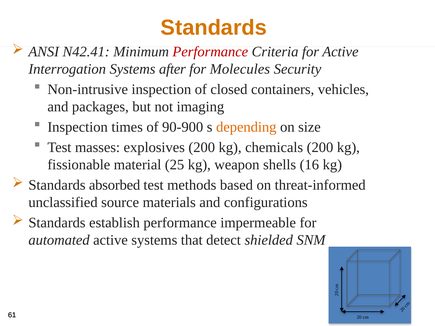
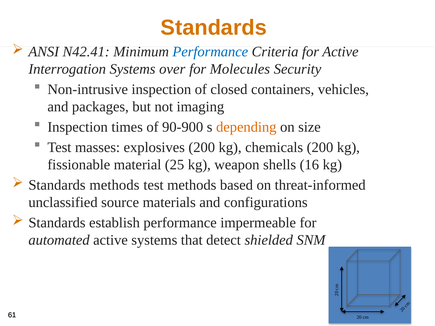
Performance colour: red -> blue (210, 52)
after: after -> over (172, 69)
Standards absorbed: absorbed -> methods (114, 185)
